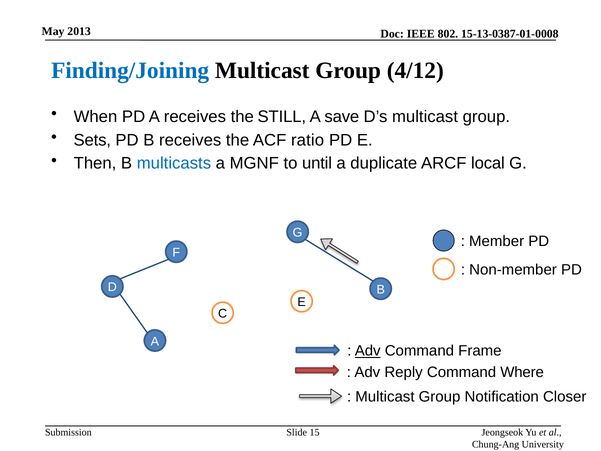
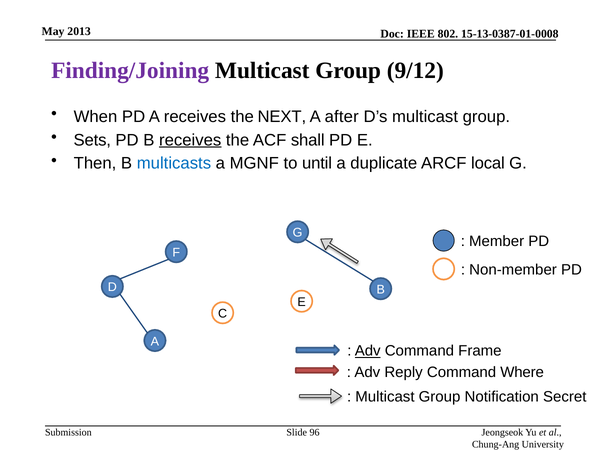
Finding/Joining colour: blue -> purple (130, 71)
4/12: 4/12 -> 9/12 (415, 71)
STILL: STILL -> NEXT (282, 117)
save: save -> after (342, 117)
receives underline: none -> present (190, 140)
ratio: ratio -> shall (308, 140)
Closer: Closer -> Secret (565, 397)
15: 15 -> 96 (315, 432)
